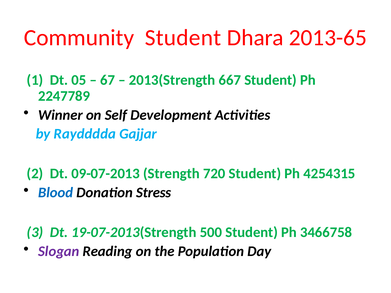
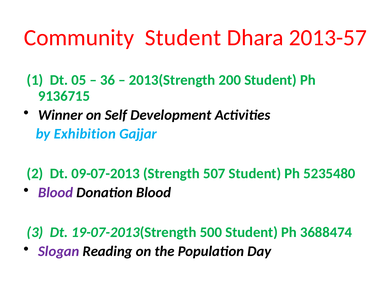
2013-65: 2013-65 -> 2013-57 (328, 38)
67: 67 -> 36 (108, 80)
667: 667 -> 200 (230, 80)
2247789: 2247789 -> 9136715 (64, 96)
Raydddda: Raydddda -> Exhibition (85, 134)
720: 720 -> 507 (214, 174)
4254315: 4254315 -> 5235480 (329, 174)
Blood colour: blue -> purple (56, 193)
Donation Stress: Stress -> Blood (154, 193)
3466758: 3466758 -> 3688474 (326, 232)
